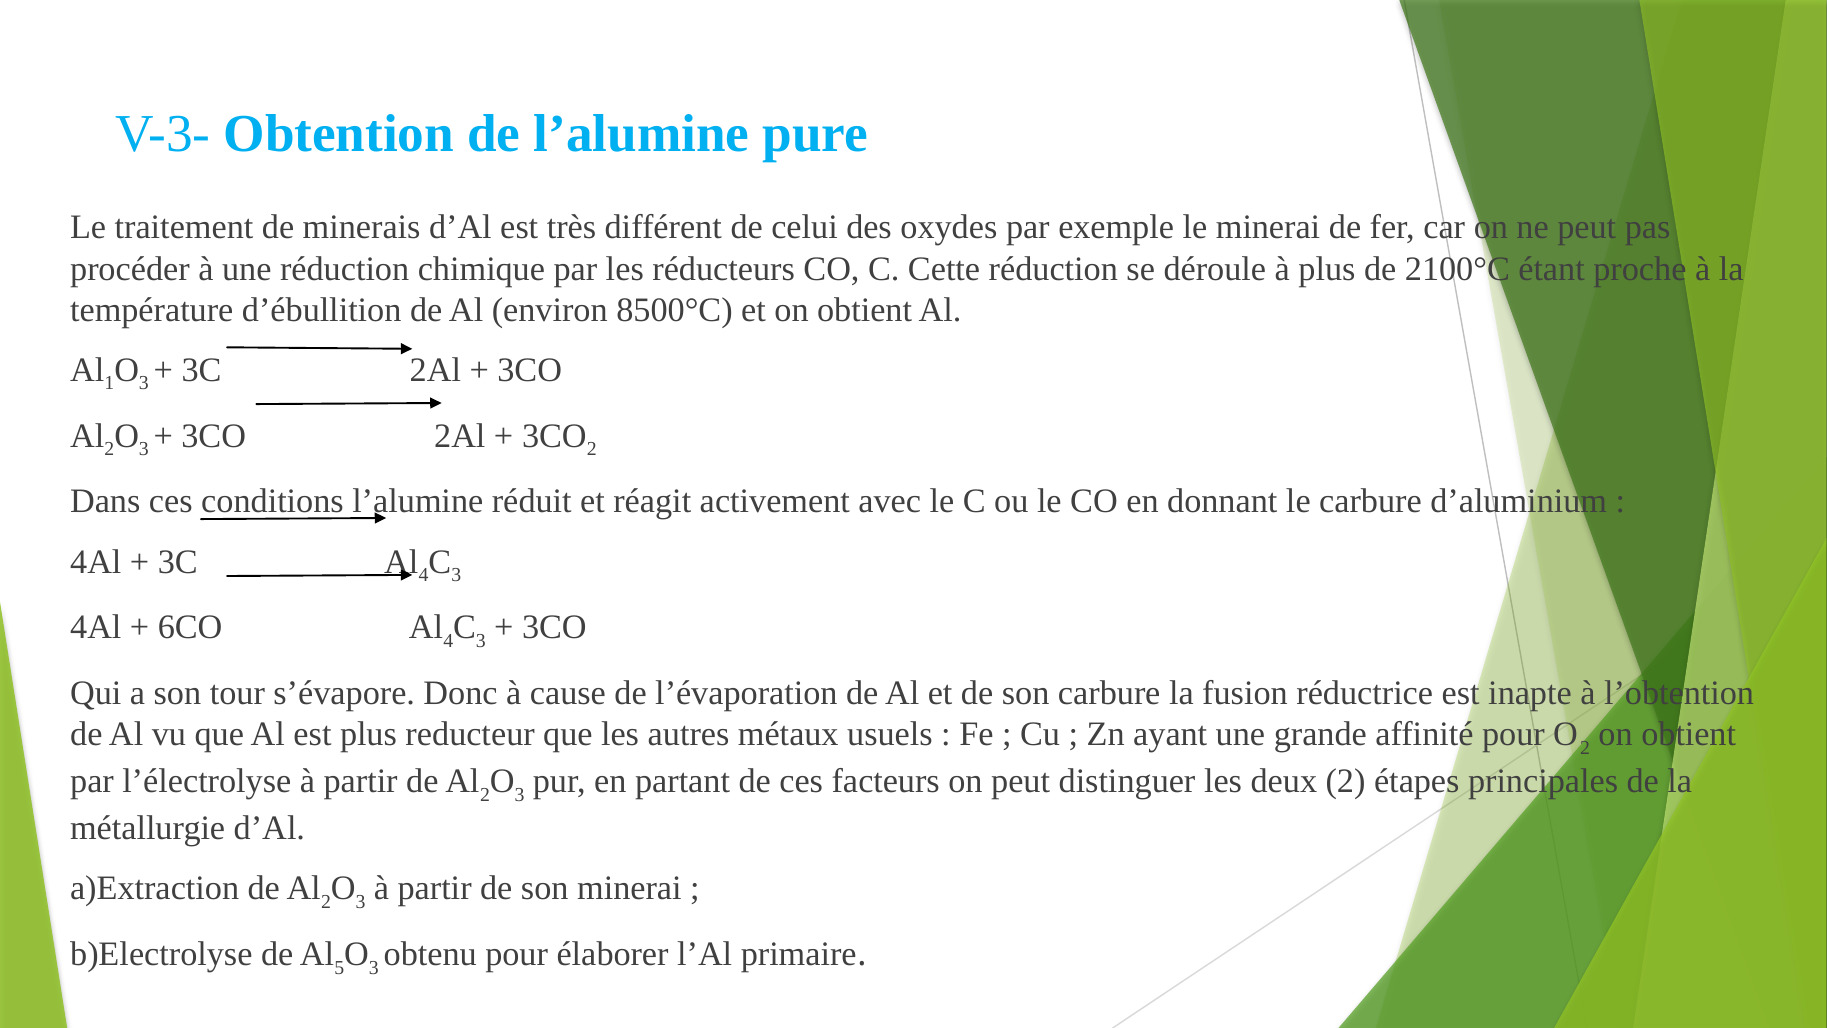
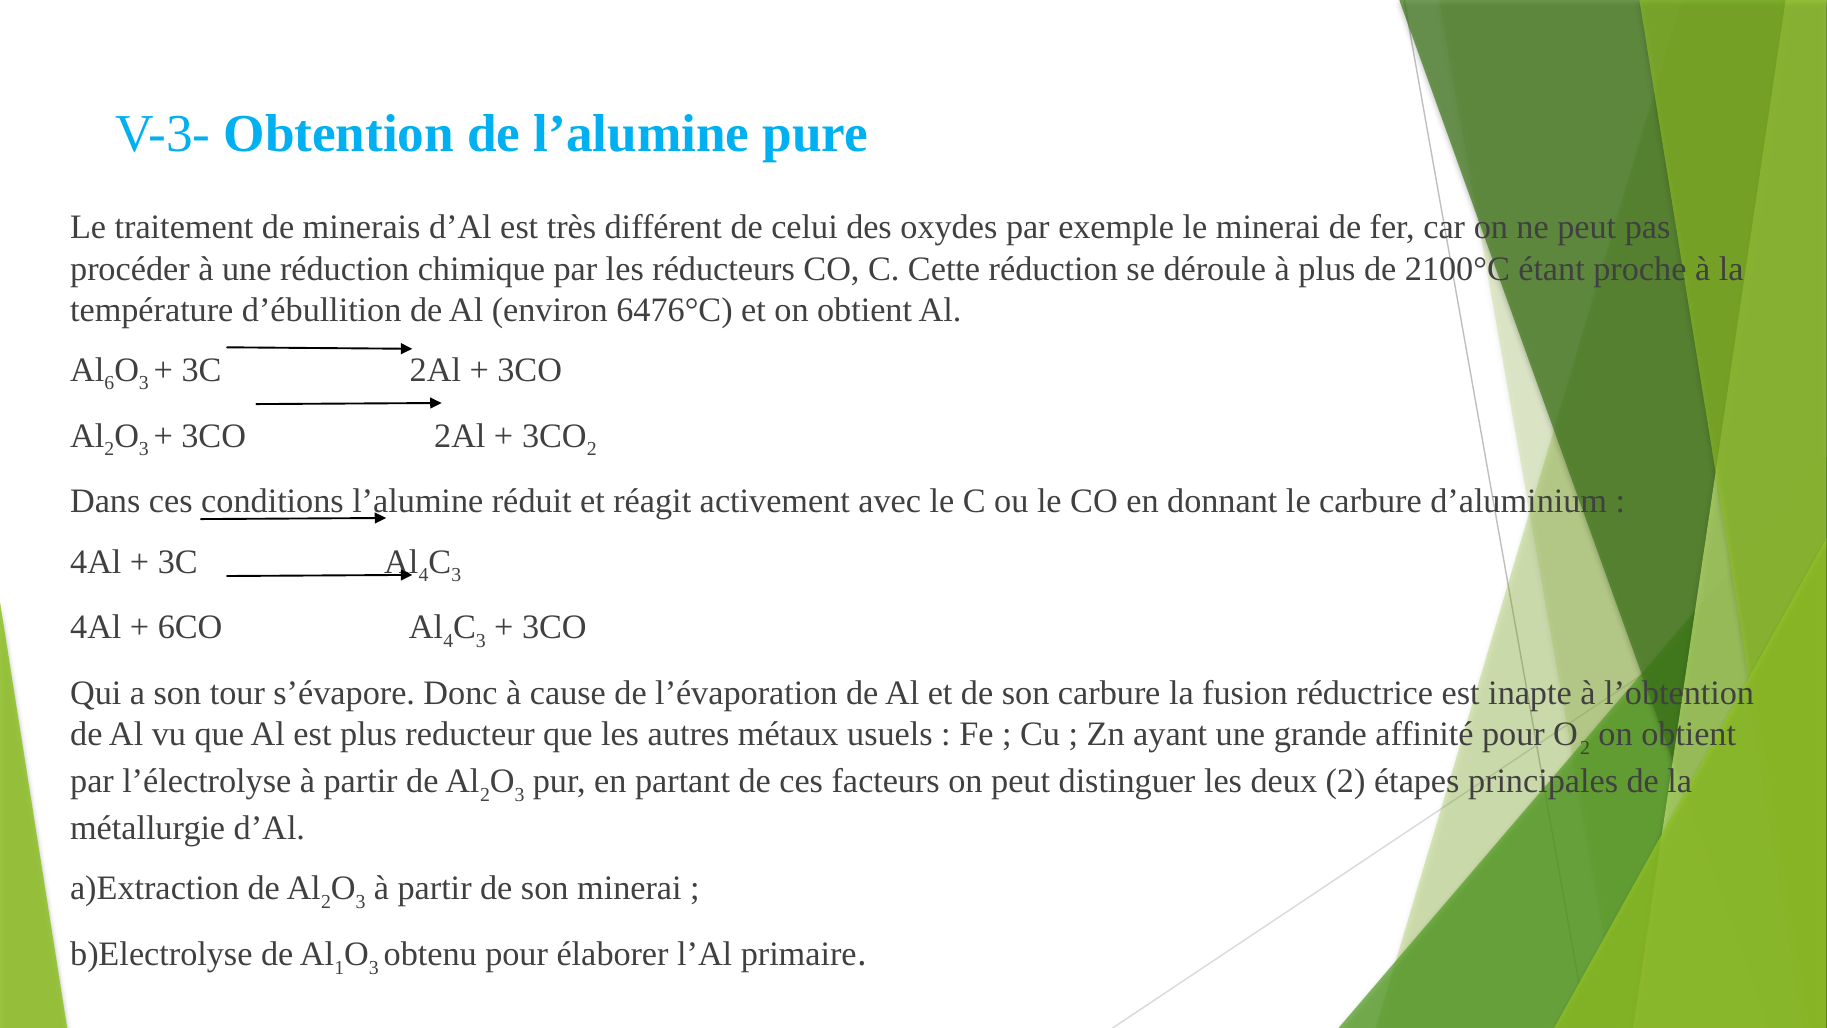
8500°C: 8500°C -> 6476°C (674, 310)
1: 1 -> 6 (109, 383)
5: 5 -> 1 (339, 967)
